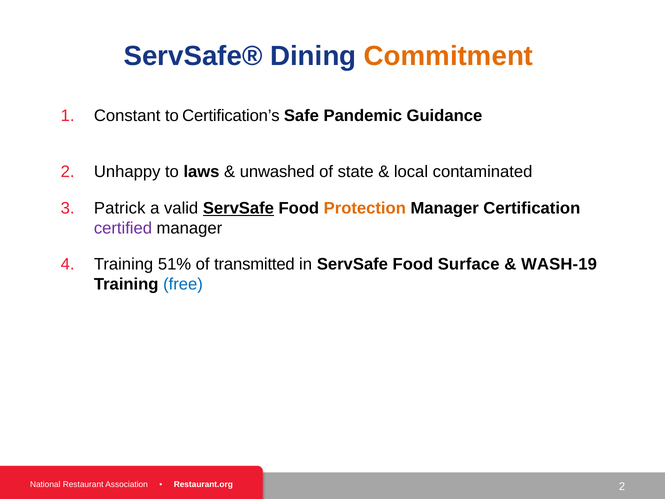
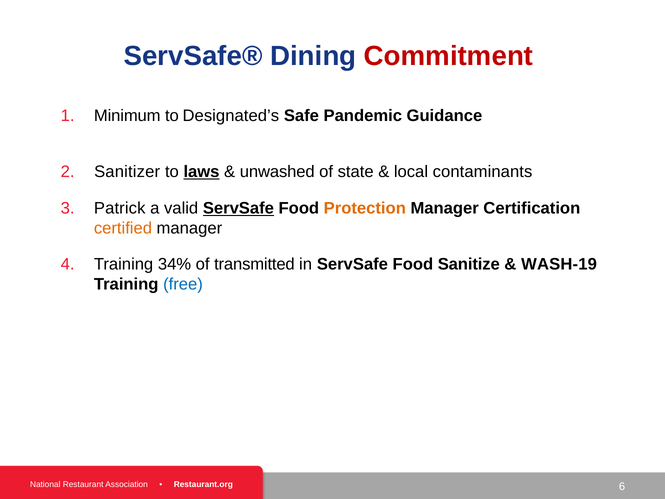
Commitment colour: orange -> red (449, 56)
Constant: Constant -> Minimum (127, 116)
Certification’s: Certification’s -> Designated’s (231, 116)
Unhappy: Unhappy -> Sanitizer (127, 172)
laws underline: none -> present (201, 172)
contaminated: contaminated -> contaminants (483, 172)
certified colour: purple -> orange (123, 228)
51%: 51% -> 34% (175, 264)
Surface: Surface -> Sanitize (469, 264)
2: 2 -> 6 (622, 486)
